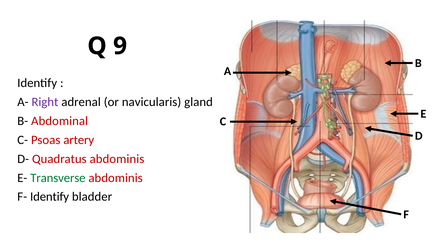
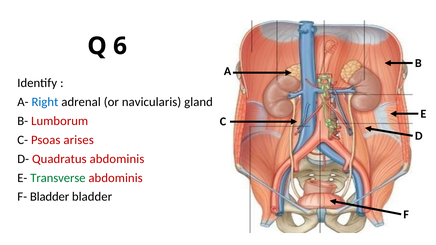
9: 9 -> 6 (120, 46)
Right colour: purple -> blue (45, 102)
Abdominal: Abdominal -> Lumborum (60, 121)
artery: artery -> arises (79, 140)
F- Identify: Identify -> Bladder (50, 197)
